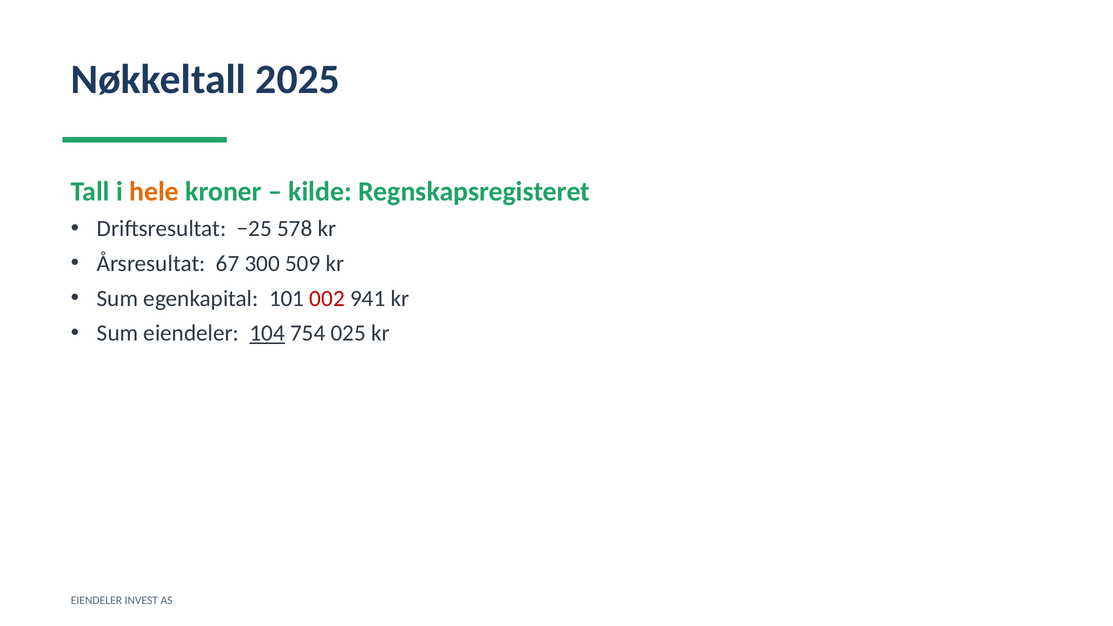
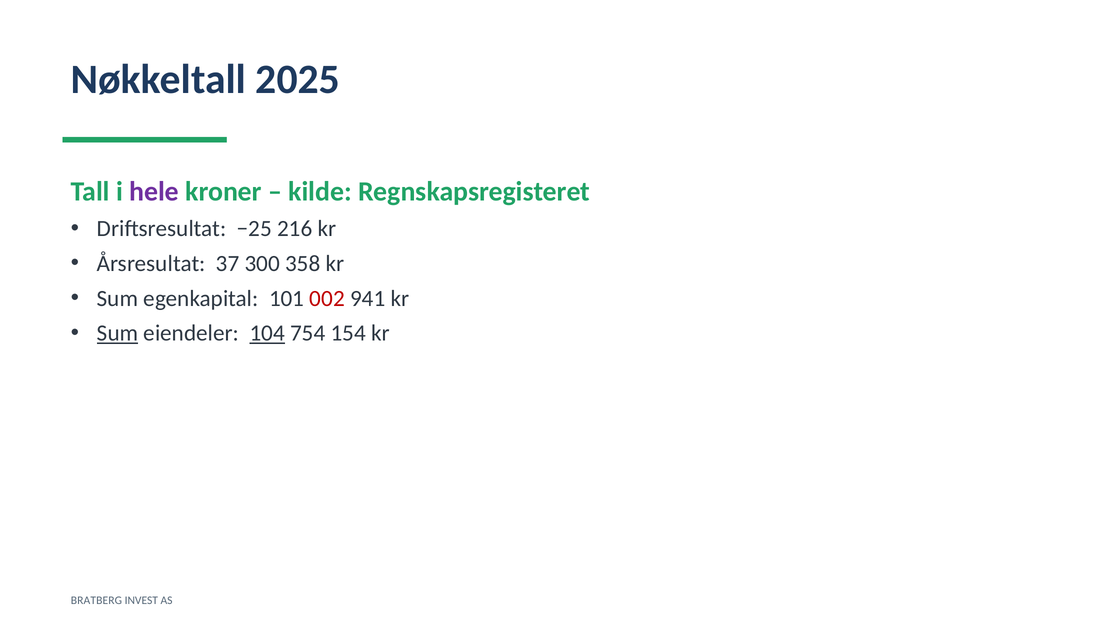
hele colour: orange -> purple (154, 192)
578: 578 -> 216 (295, 229)
67: 67 -> 37 (228, 264)
509: 509 -> 358 (303, 264)
Sum underline: none -> present (118, 333)
025: 025 -> 154 (348, 333)
EIENDELER: EIENDELER -> BRATBERG (96, 601)
